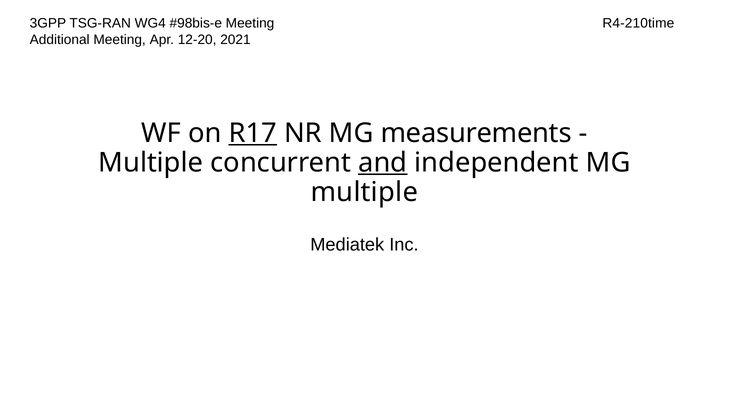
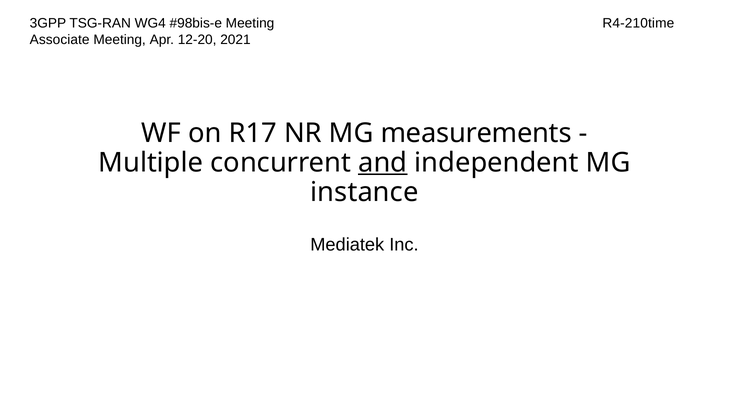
Additional: Additional -> Associate (60, 40)
R17 underline: present -> none (253, 133)
multiple: multiple -> instance (364, 192)
